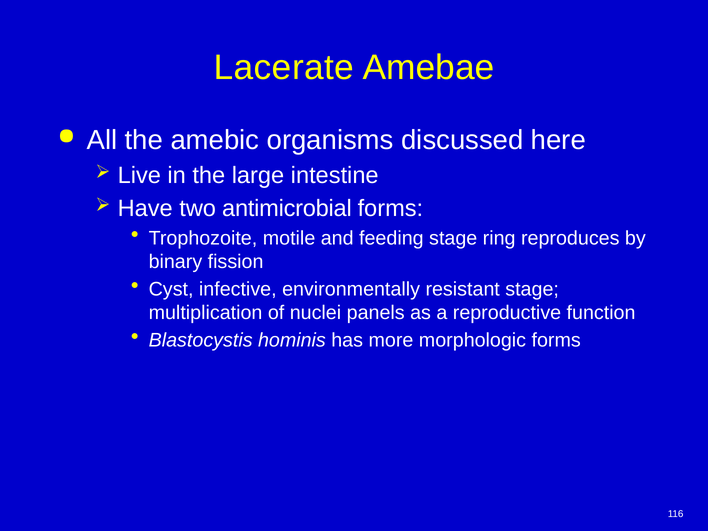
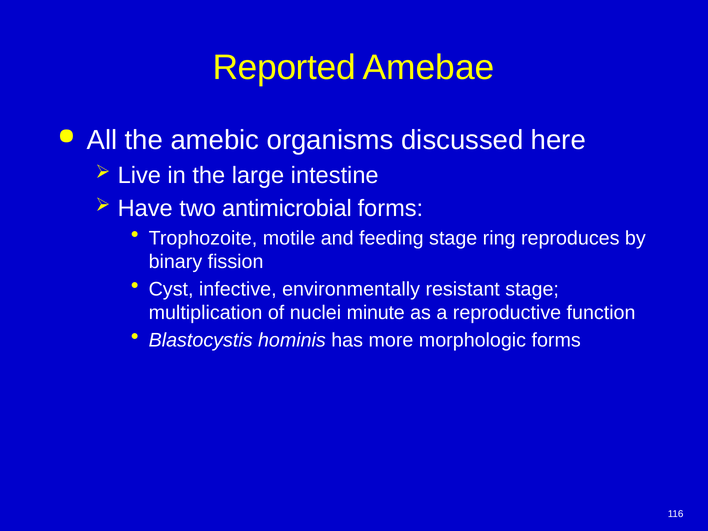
Lacerate: Lacerate -> Reported (284, 67)
panels: panels -> minute (376, 313)
